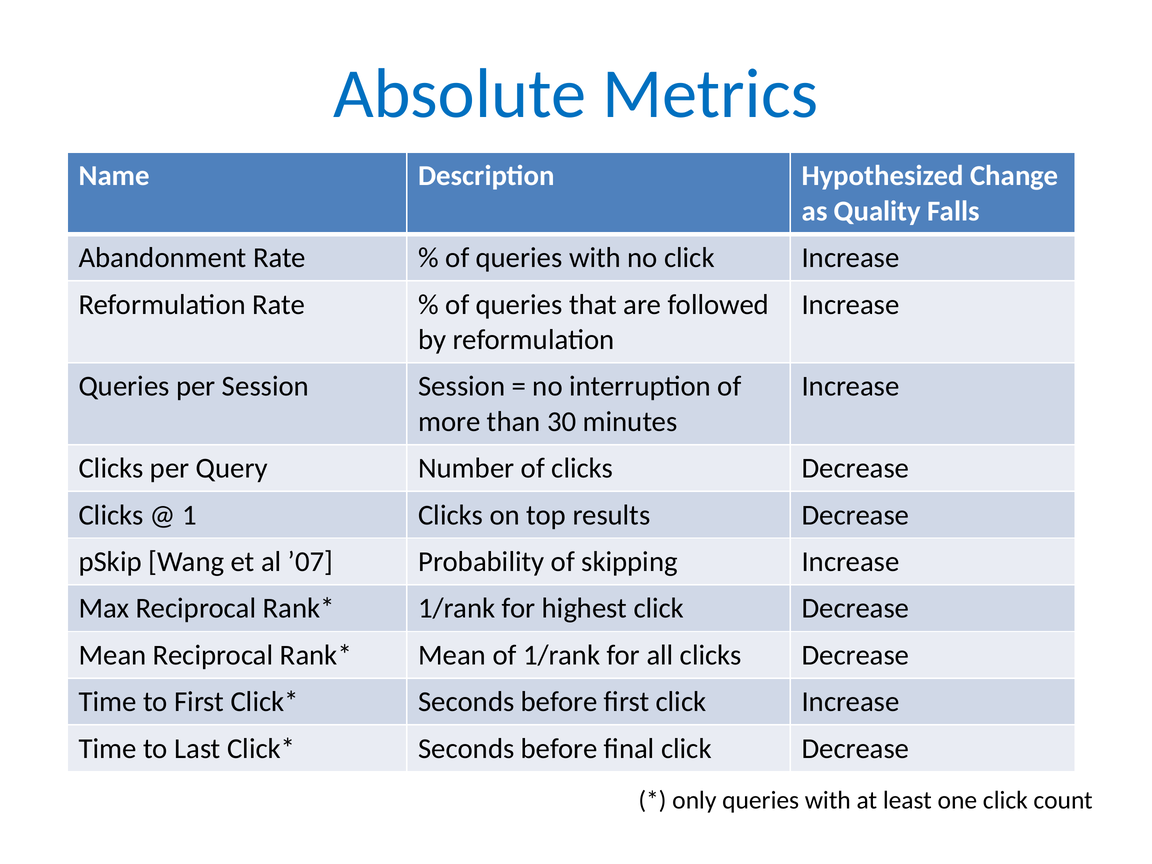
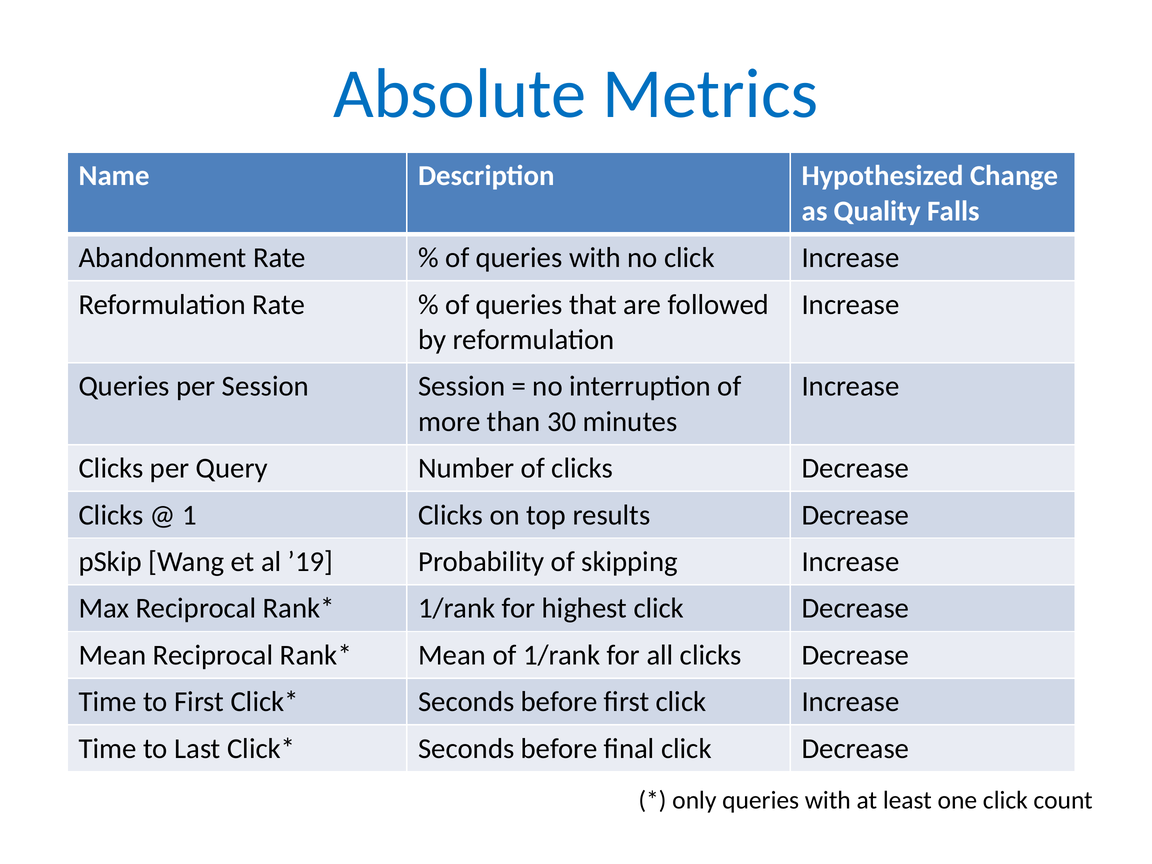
’07: ’07 -> ’19 (310, 562)
